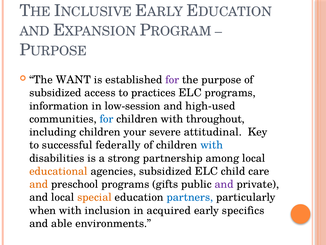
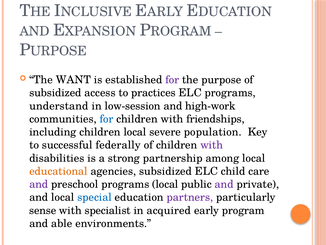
information: information -> understand (59, 106)
high-used: high-used -> high-work (210, 106)
throughout: throughout -> friendships (215, 119)
children your: your -> local (135, 132)
attitudinal: attitudinal -> population (213, 132)
with colour: blue -> purple (212, 145)
and colour: orange -> purple (39, 184)
programs gifts: gifts -> local (165, 184)
special colour: orange -> blue (95, 197)
partners colour: blue -> purple (190, 197)
when: when -> sense (43, 210)
inclusion: inclusion -> specialist (108, 210)
specifics: specifics -> program (243, 210)
